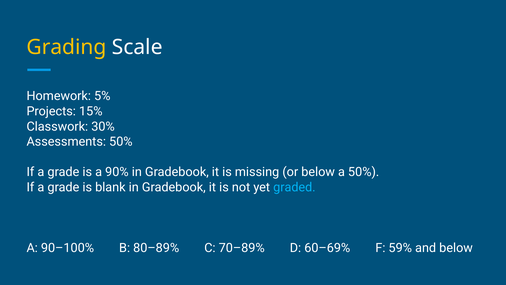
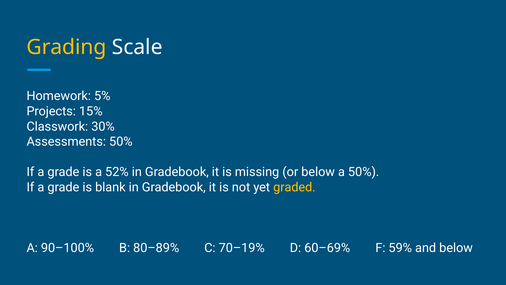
90%: 90% -> 52% (117, 172)
graded colour: light blue -> yellow (294, 187)
70–89%: 70–89% -> 70–19% (242, 248)
